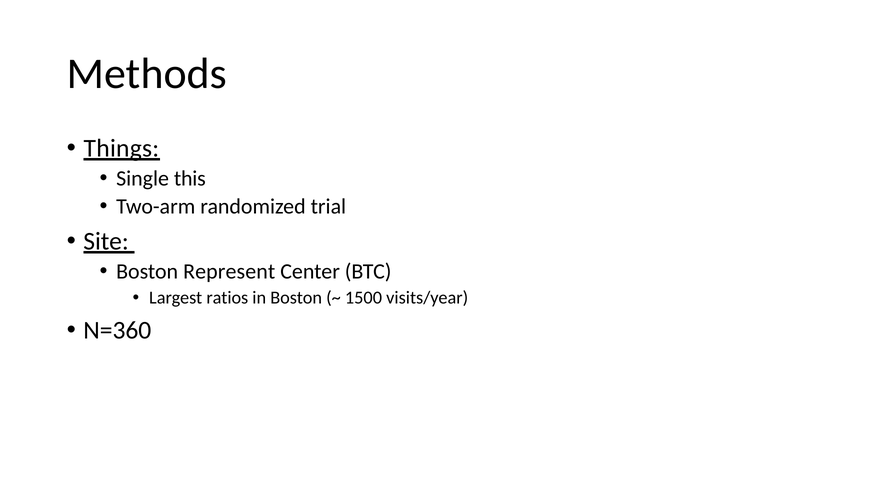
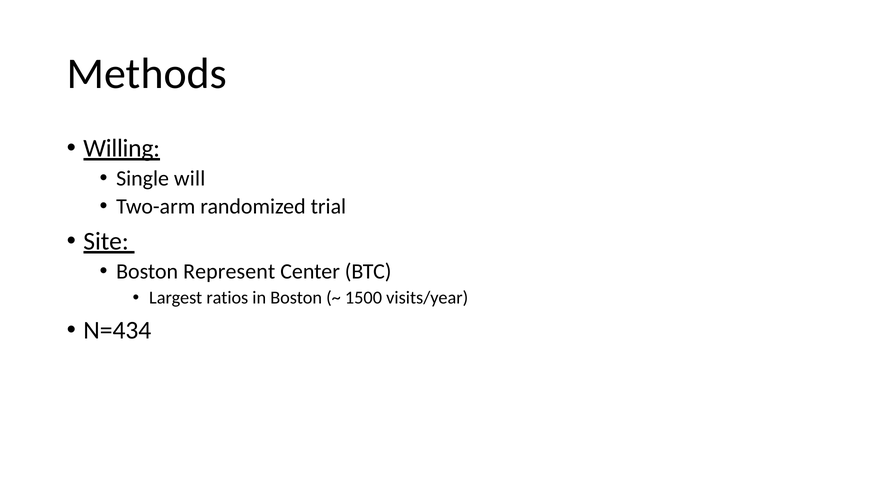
Things: Things -> Willing (122, 148)
this: this -> will (190, 178)
N=360: N=360 -> N=434 (117, 331)
